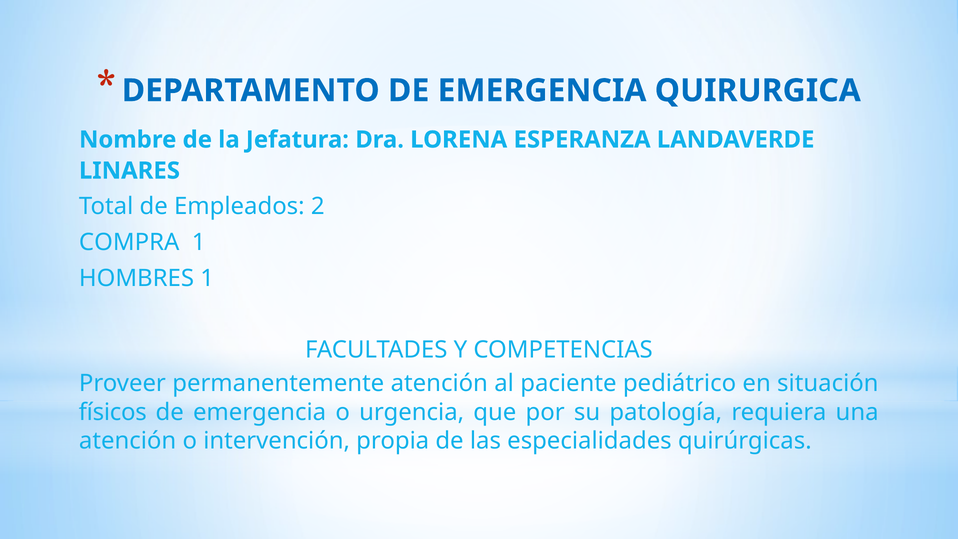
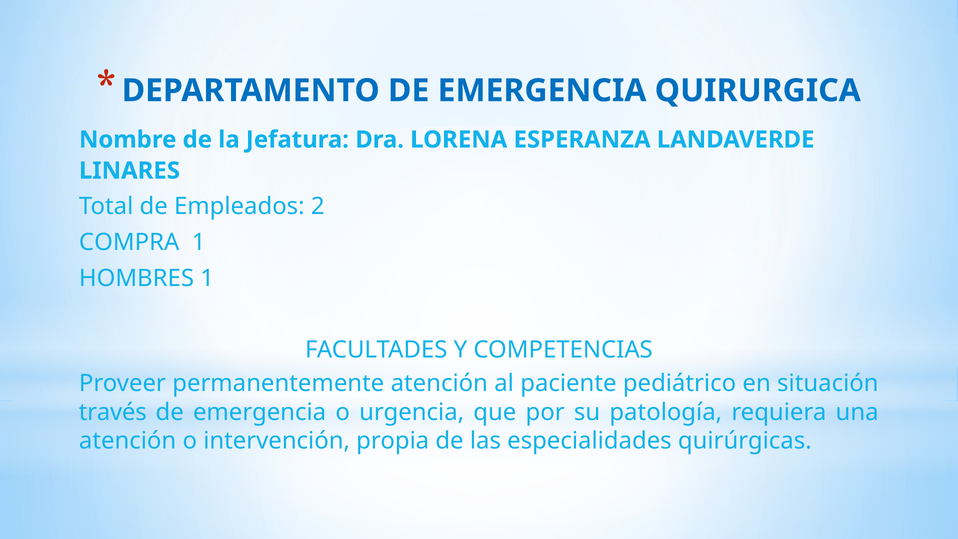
físicos: físicos -> través (113, 412)
